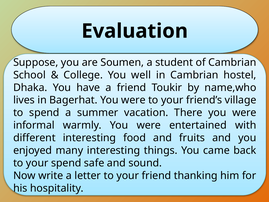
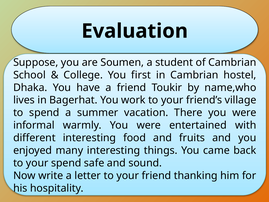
well: well -> first (141, 75)
Bagerhat You were: were -> work (133, 100)
